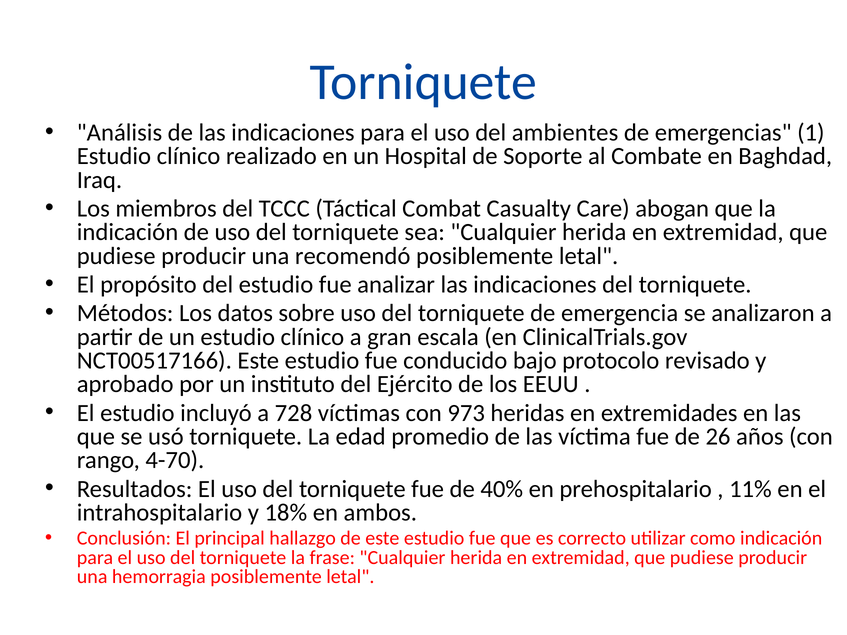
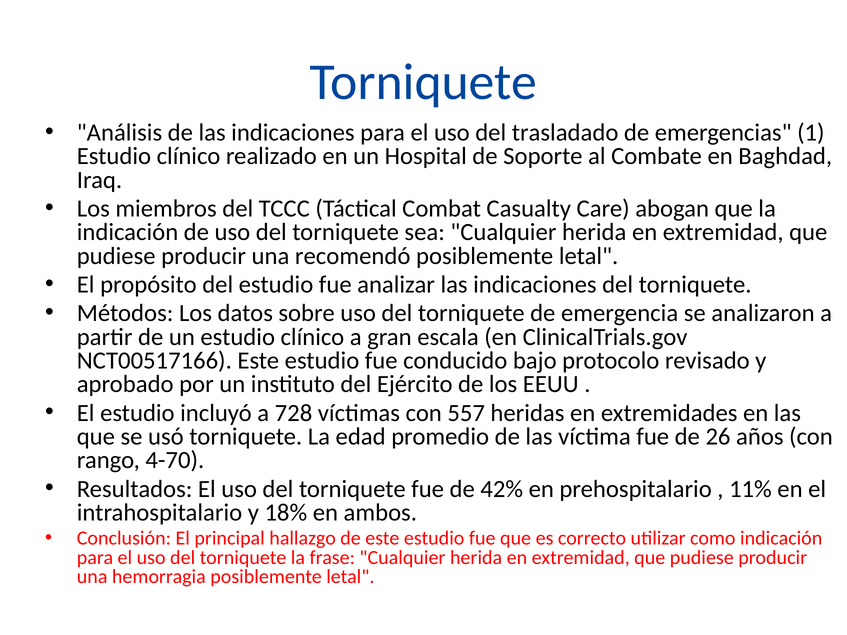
ambientes: ambientes -> trasladado (565, 133)
973: 973 -> 557 (466, 413)
40%: 40% -> 42% (502, 489)
